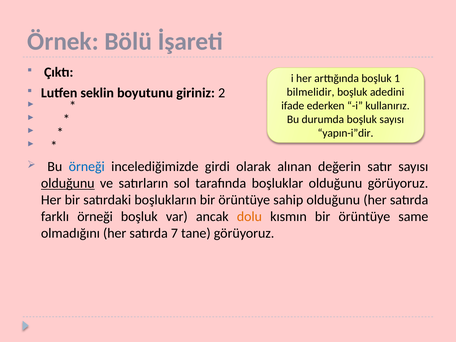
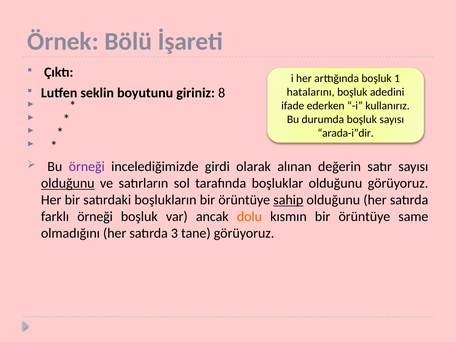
2: 2 -> 8 (222, 93)
bilmelidir: bilmelidir -> hatalarını (311, 92)
yapın-i”dir: yapın-i”dir -> arada-i”dir (346, 133)
örneği colour: blue -> purple (87, 167)
sahip underline: none -> present (288, 200)
7: 7 -> 3 (174, 233)
